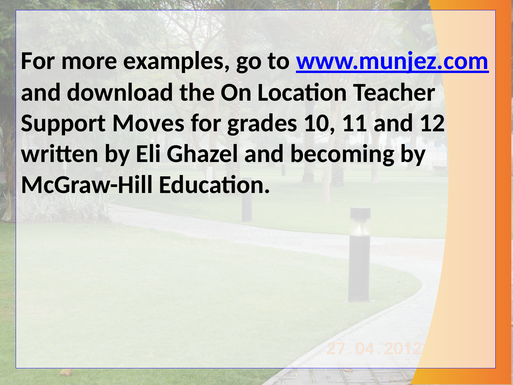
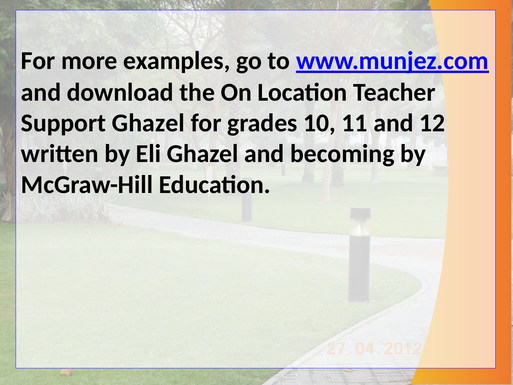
Support Moves: Moves -> Ghazel (148, 123)
